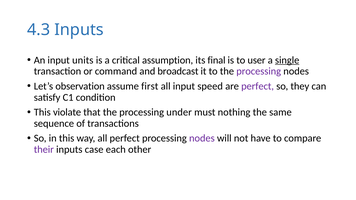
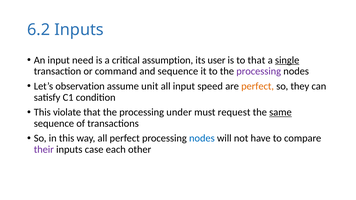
4.3: 4.3 -> 6.2 (39, 30)
units: units -> need (83, 60)
final: final -> user (217, 60)
to user: user -> that (256, 60)
and broadcast: broadcast -> sequence (178, 71)
first: first -> unit (150, 86)
perfect colour: purple -> orange (258, 86)
nothing: nothing -> request (234, 112)
same underline: none -> present (280, 112)
nodes colour: purple -> blue (202, 138)
